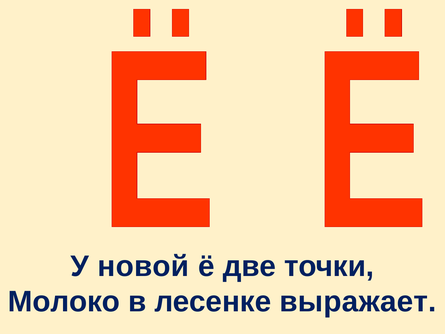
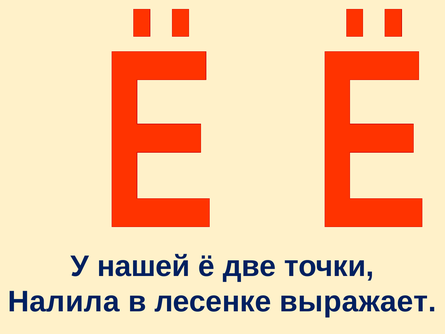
новой: новой -> нашей (144, 266)
Молоко: Молоко -> Налила (64, 302)
